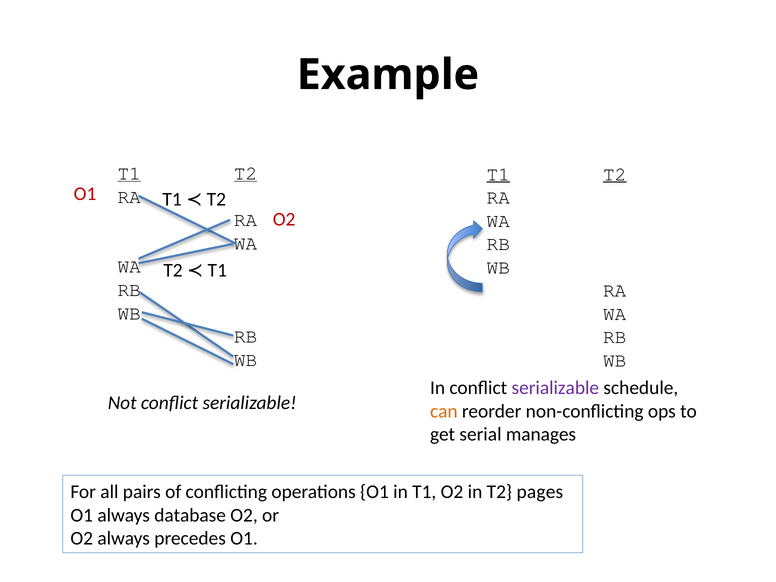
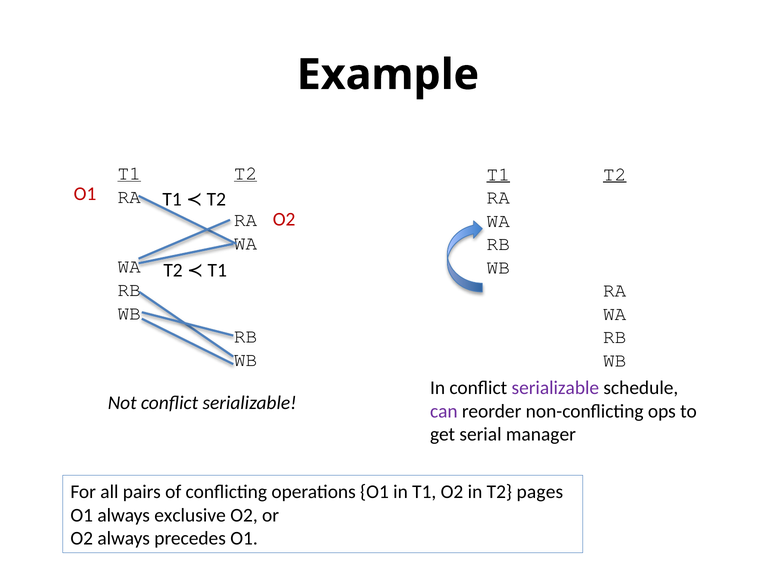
can colour: orange -> purple (444, 411)
manages: manages -> manager (541, 434)
database: database -> exclusive (190, 515)
